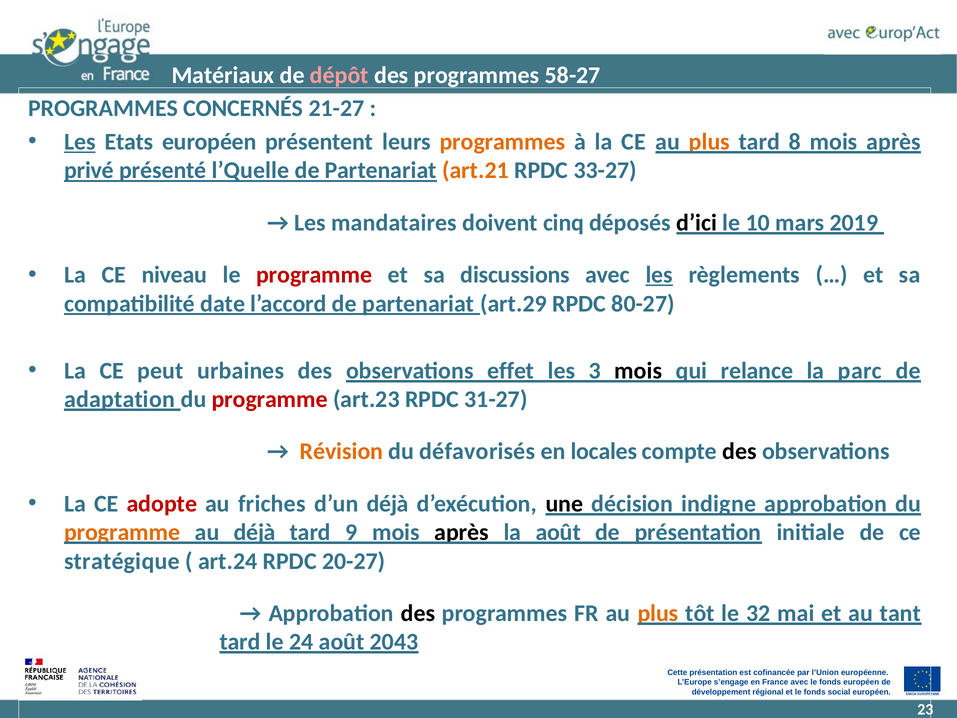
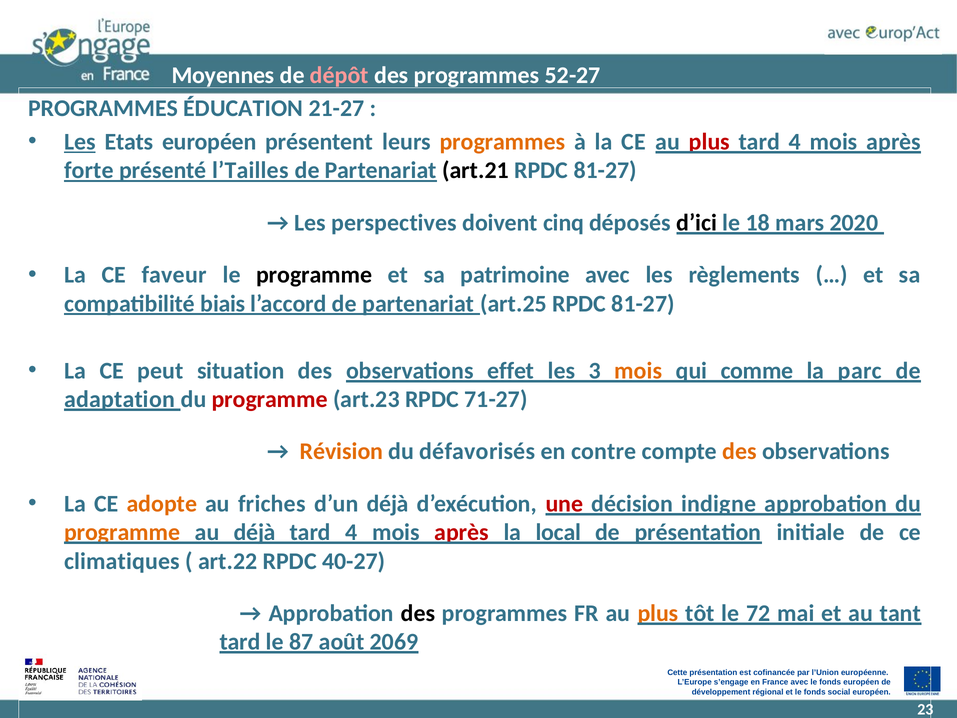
Matériaux: Matériaux -> Moyennes (223, 75)
58-27: 58-27 -> 52-27 (573, 75)
CONCERNÉS: CONCERNÉS -> ÉDUCATION (243, 108)
plus colour: orange -> red (709, 142)
8: 8 -> 4 (795, 142)
privé: privé -> forte (89, 171)
l’Quelle: l’Quelle -> l’Tailles (250, 171)
art.21 colour: orange -> black (475, 171)
33-27: 33-27 -> 81-27 (605, 171)
mandataires: mandataires -> perspectives (394, 223)
10: 10 -> 18 (758, 223)
2019: 2019 -> 2020 (854, 223)
niveau: niveau -> faveur (174, 275)
programme colour: red -> black (314, 275)
discussions: discussions -> patrimoine (515, 275)
les underline: present -> none (659, 275)
date: date -> biais (223, 304)
art.29: art.29 -> art.25 (513, 304)
80-27: 80-27 -> 81-27 (643, 304)
urbaines: urbaines -> situation (241, 370)
mois colour: black -> orange (638, 370)
relance: relance -> comme (757, 370)
31-27: 31-27 -> 71-27 (496, 399)
locales: locales -> contre (604, 451)
des colour: black -> orange (740, 451)
adopte colour: red -> orange (162, 503)
une colour: black -> red (564, 503)
9: 9 -> 4 (351, 532)
après colour: black -> red (462, 532)
la août: août -> local (558, 532)
stratégique: stratégique -> climatiques (122, 561)
art.24: art.24 -> art.22 (228, 561)
20-27: 20-27 -> 40-27 (354, 561)
32: 32 -> 72 (758, 613)
24: 24 -> 87 (301, 642)
2043: 2043 -> 2069 (394, 642)
